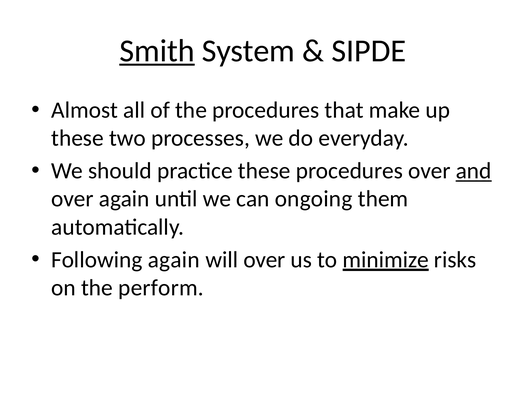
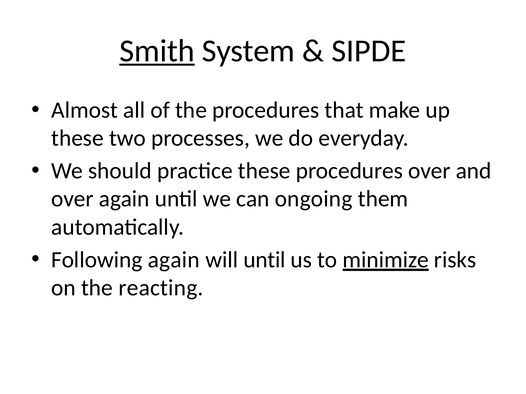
and underline: present -> none (474, 171)
will over: over -> until (264, 260)
perform: perform -> reacting (161, 288)
